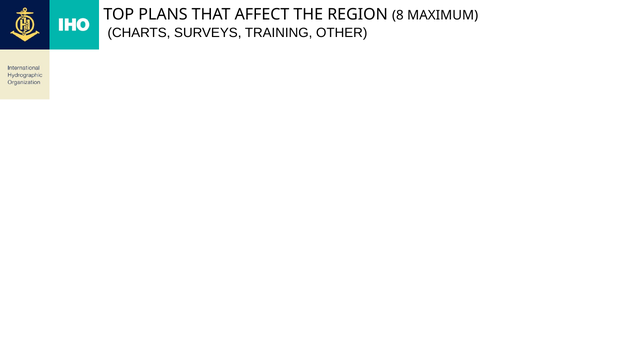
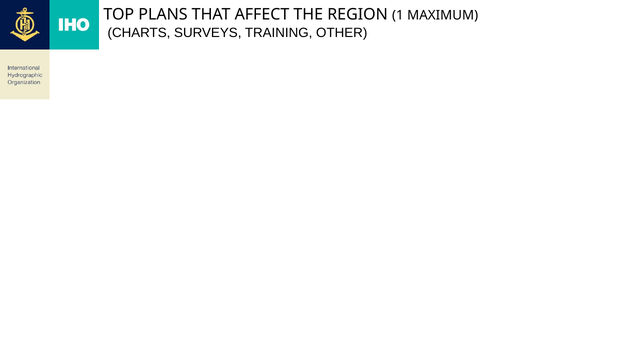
8: 8 -> 1 (398, 15)
